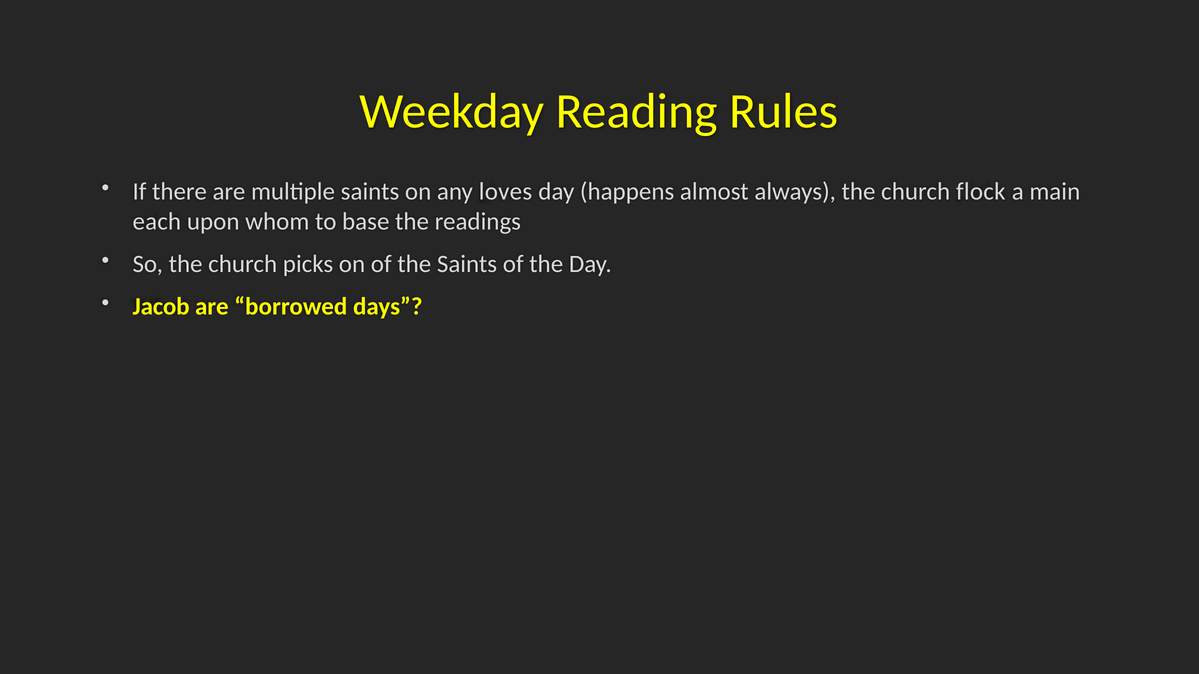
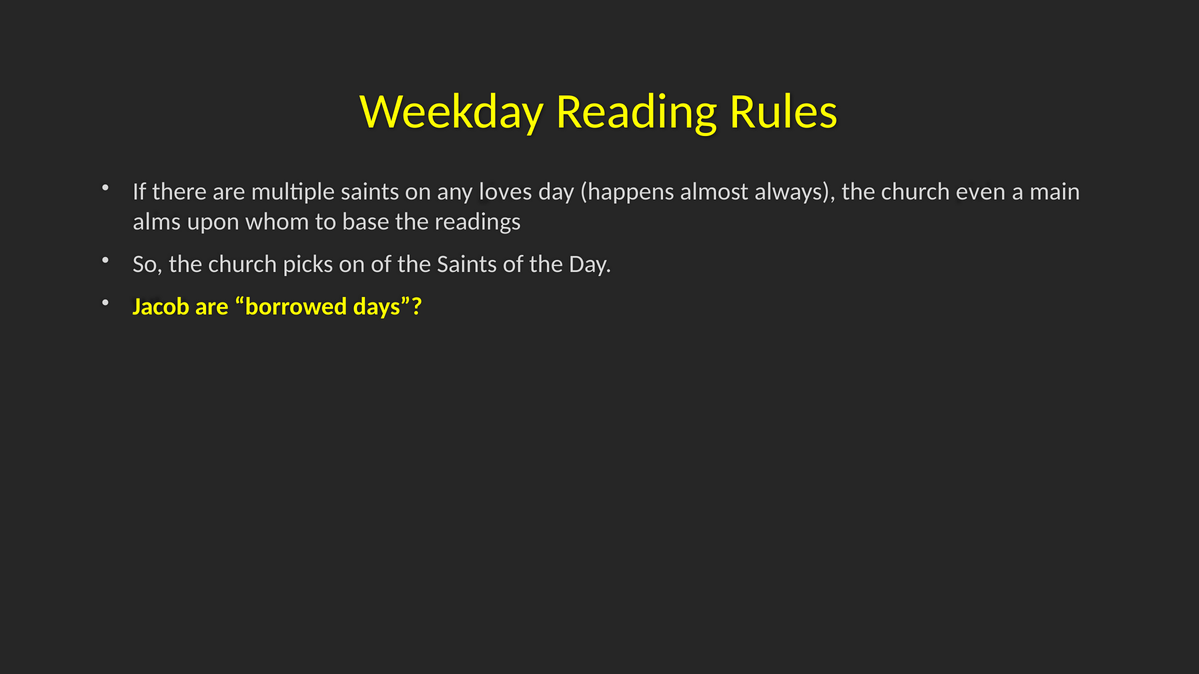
flock: flock -> even (981, 192)
each: each -> alms (157, 222)
